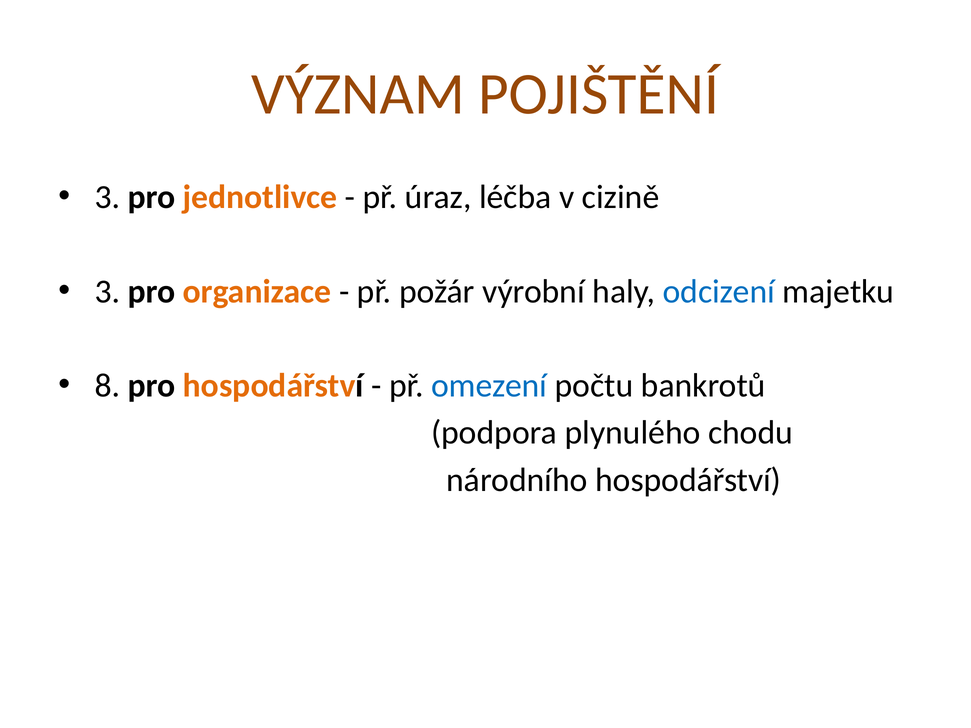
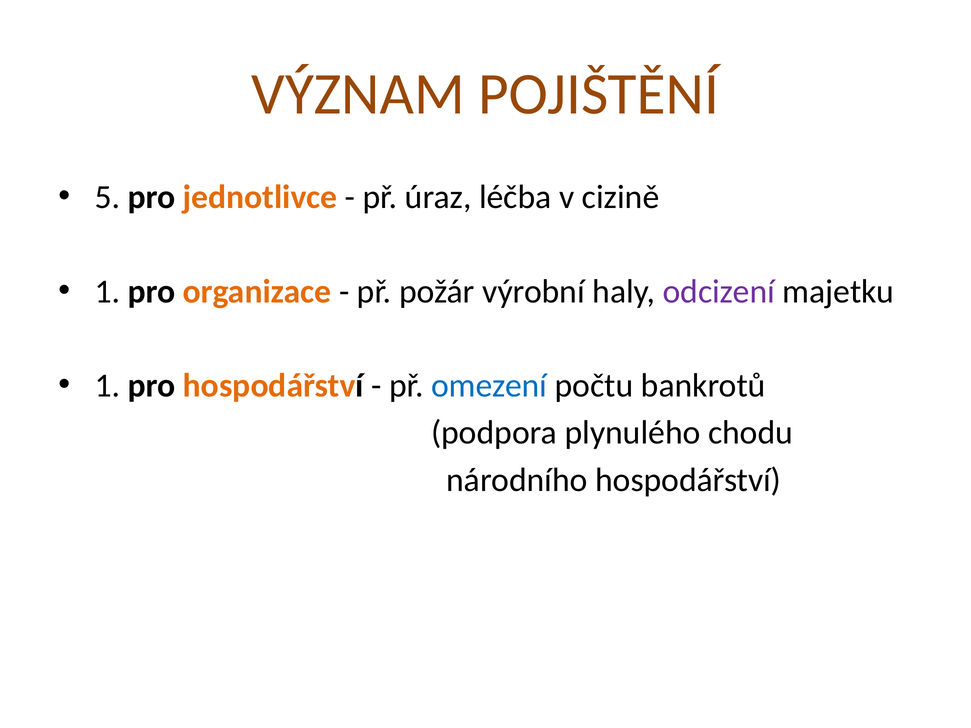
3: 3 -> 5 (107, 197)
3: 3 -> 1 (107, 292)
odcizení colour: blue -> purple (719, 292)
8: 8 -> 1 (107, 386)
